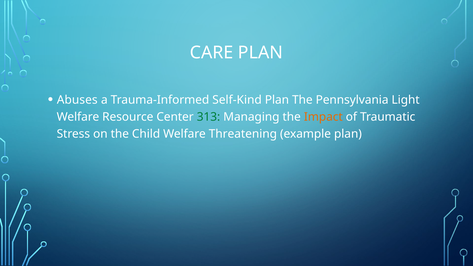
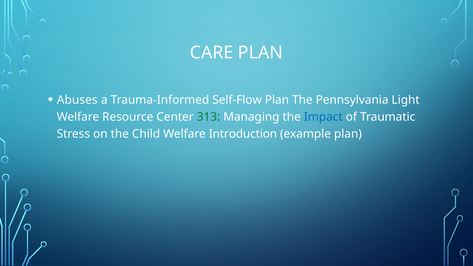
Self-Kind: Self-Kind -> Self-Flow (237, 100)
Impact colour: orange -> blue (323, 117)
Threatening: Threatening -> Introduction (243, 134)
